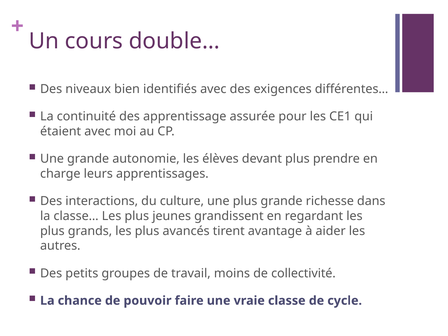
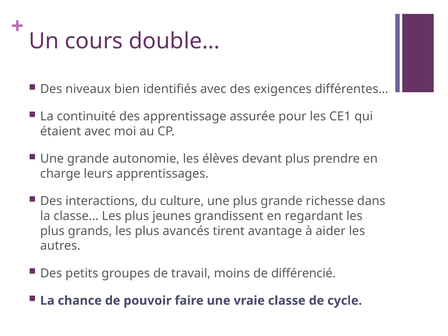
collectivité: collectivité -> différencié (303, 273)
